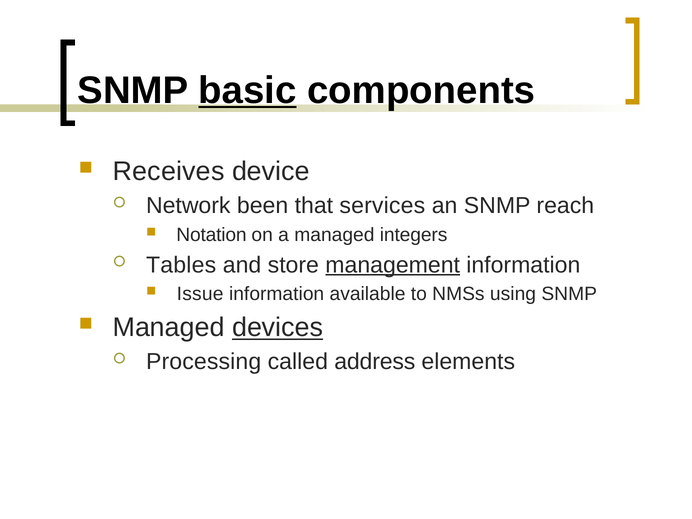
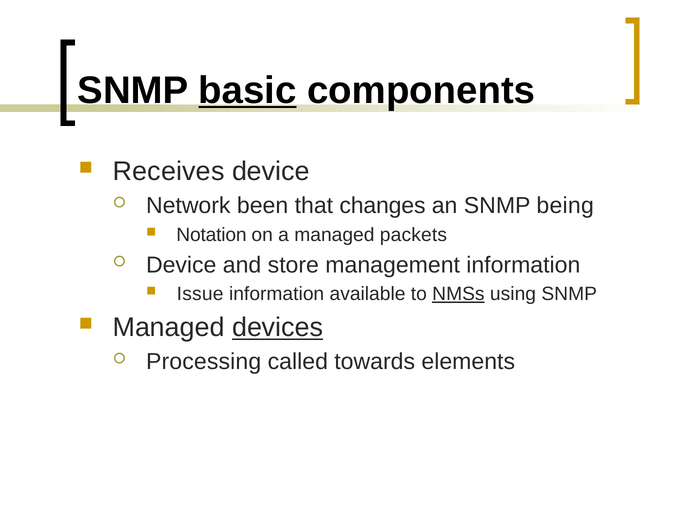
services: services -> changes (383, 206)
reach: reach -> being (565, 206)
integers: integers -> packets (413, 235)
Tables: Tables -> Device (181, 265)
management underline: present -> none (393, 265)
NMSs underline: none -> present (458, 294)
address: address -> towards (375, 362)
